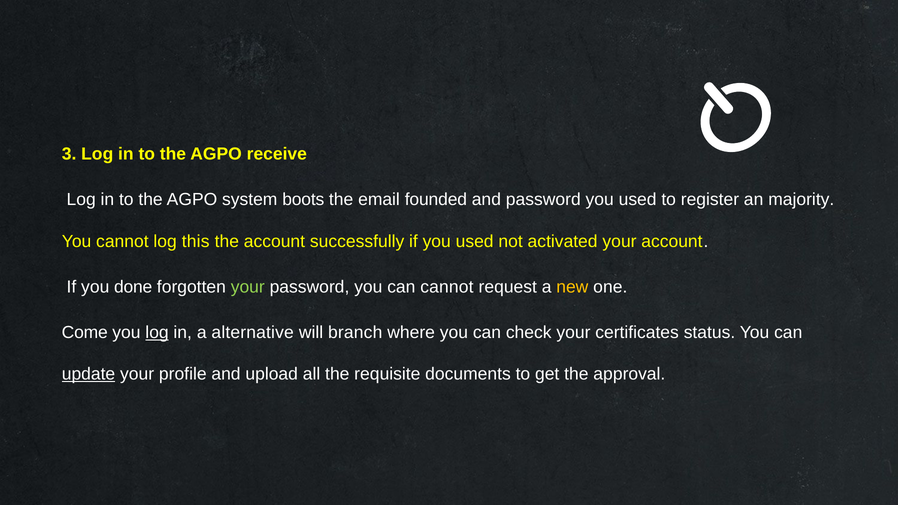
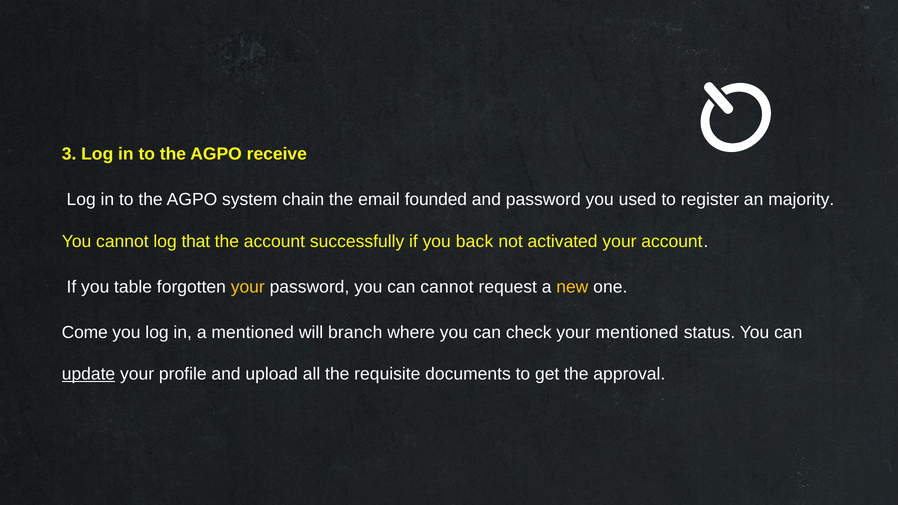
boots: boots -> chain (303, 200)
this: this -> that (196, 242)
if you used: used -> back (475, 242)
done: done -> table (133, 287)
your colour: light green -> yellow (248, 287)
log underline: present -> none (157, 332)
a alternative: alternative -> mentioned (253, 332)
your certificates: certificates -> mentioned (637, 332)
